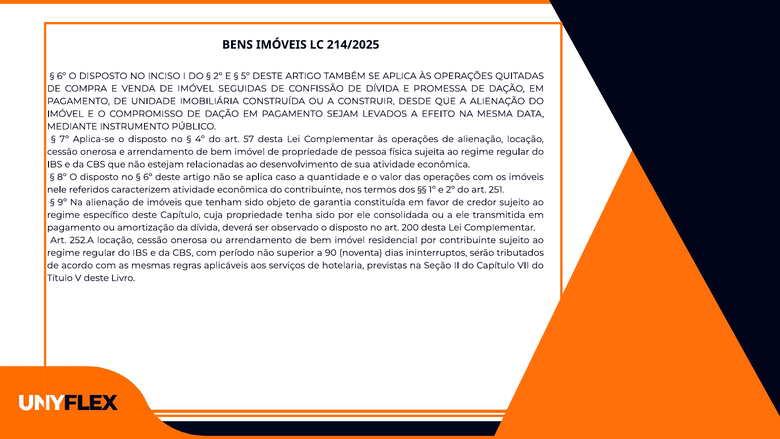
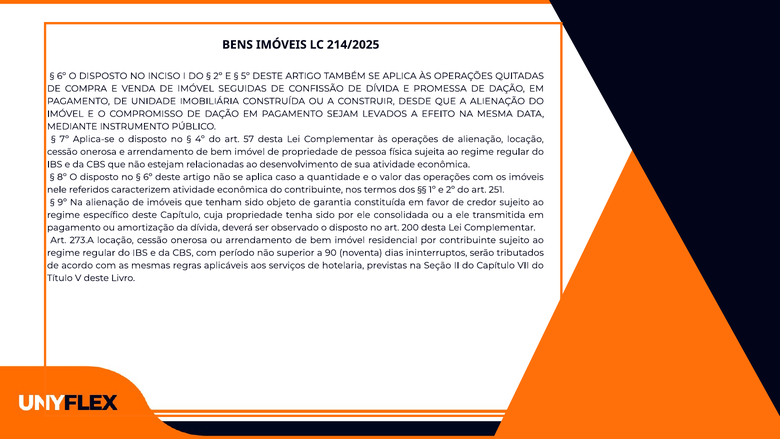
252.A: 252.A -> 273.A (82, 240)
